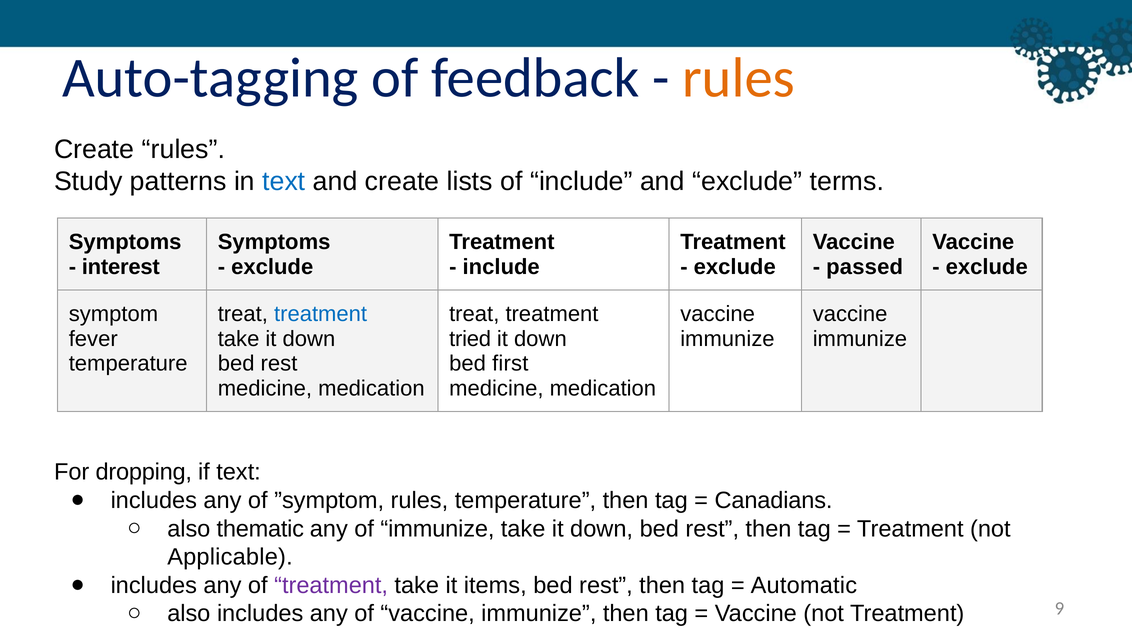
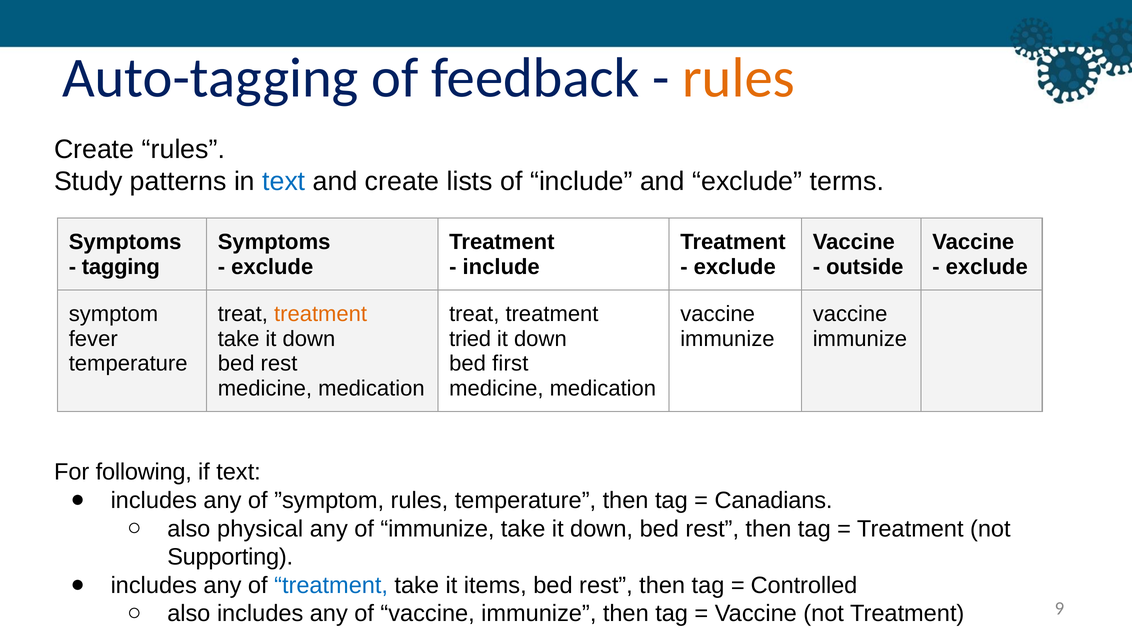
interest: interest -> tagging (121, 267)
passed: passed -> outside (865, 267)
treatment colour: blue -> orange (321, 314)
dropping: dropping -> following (144, 472)
thematic: thematic -> physical (260, 529)
Applicable: Applicable -> Supporting (230, 557)
treatment colour: purple -> blue (331, 585)
Automatic: Automatic -> Controlled (804, 585)
